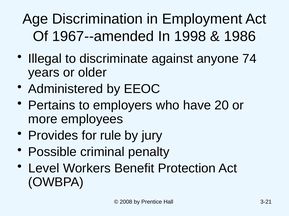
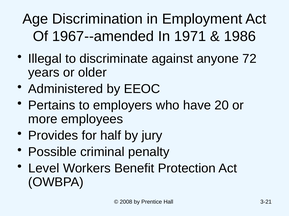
1998: 1998 -> 1971 (190, 36)
74: 74 -> 72 (250, 59)
rule: rule -> half (111, 136)
